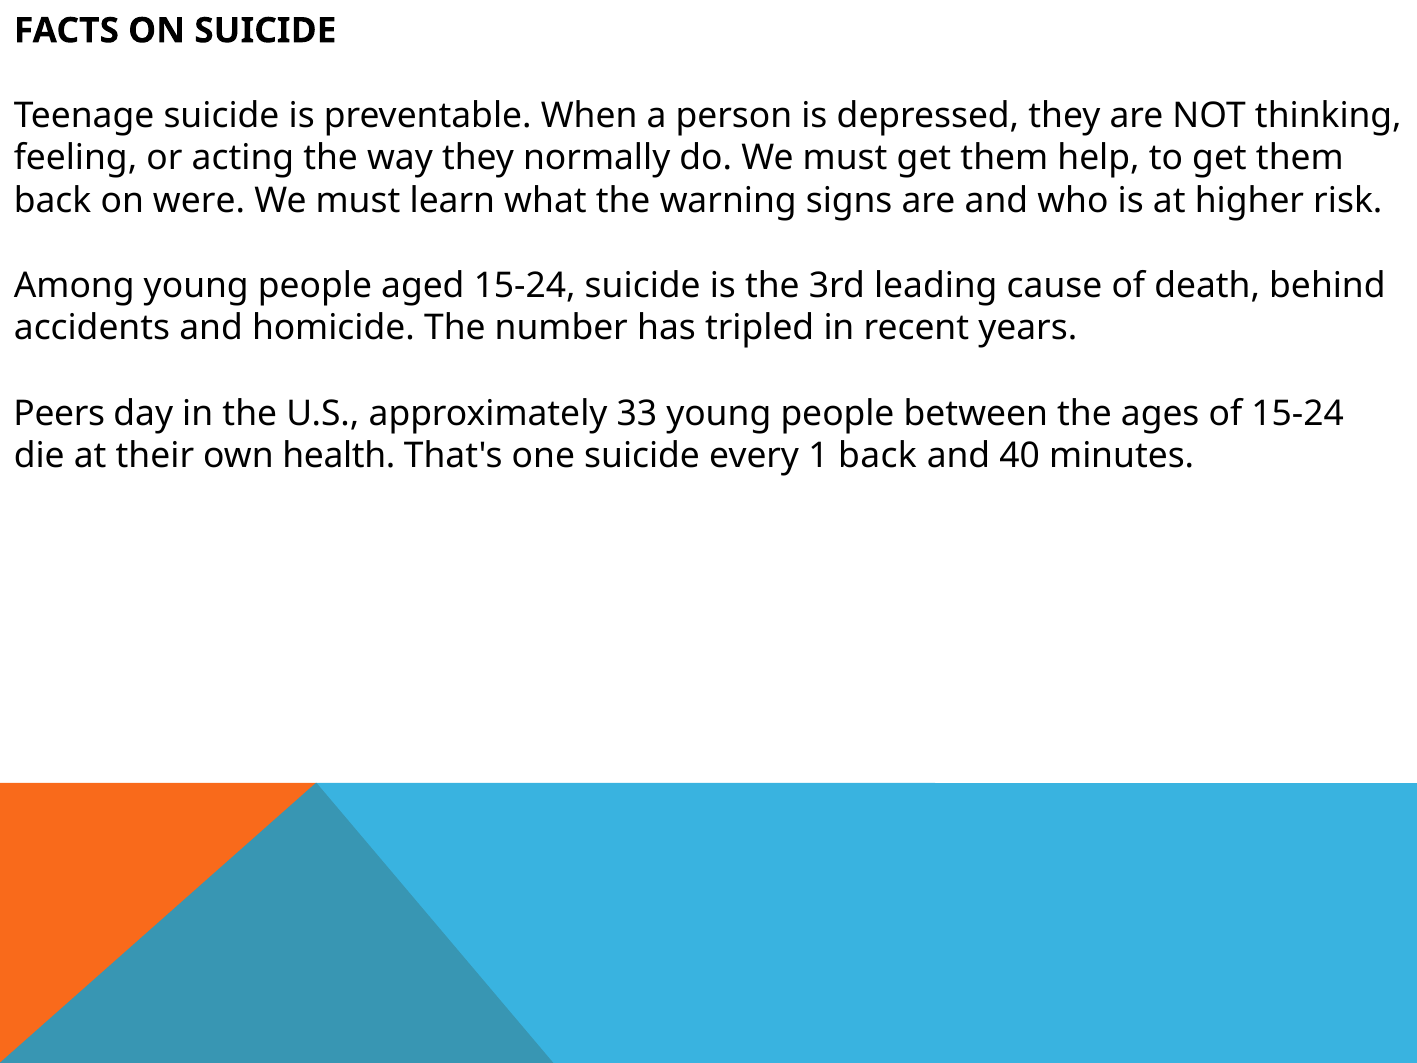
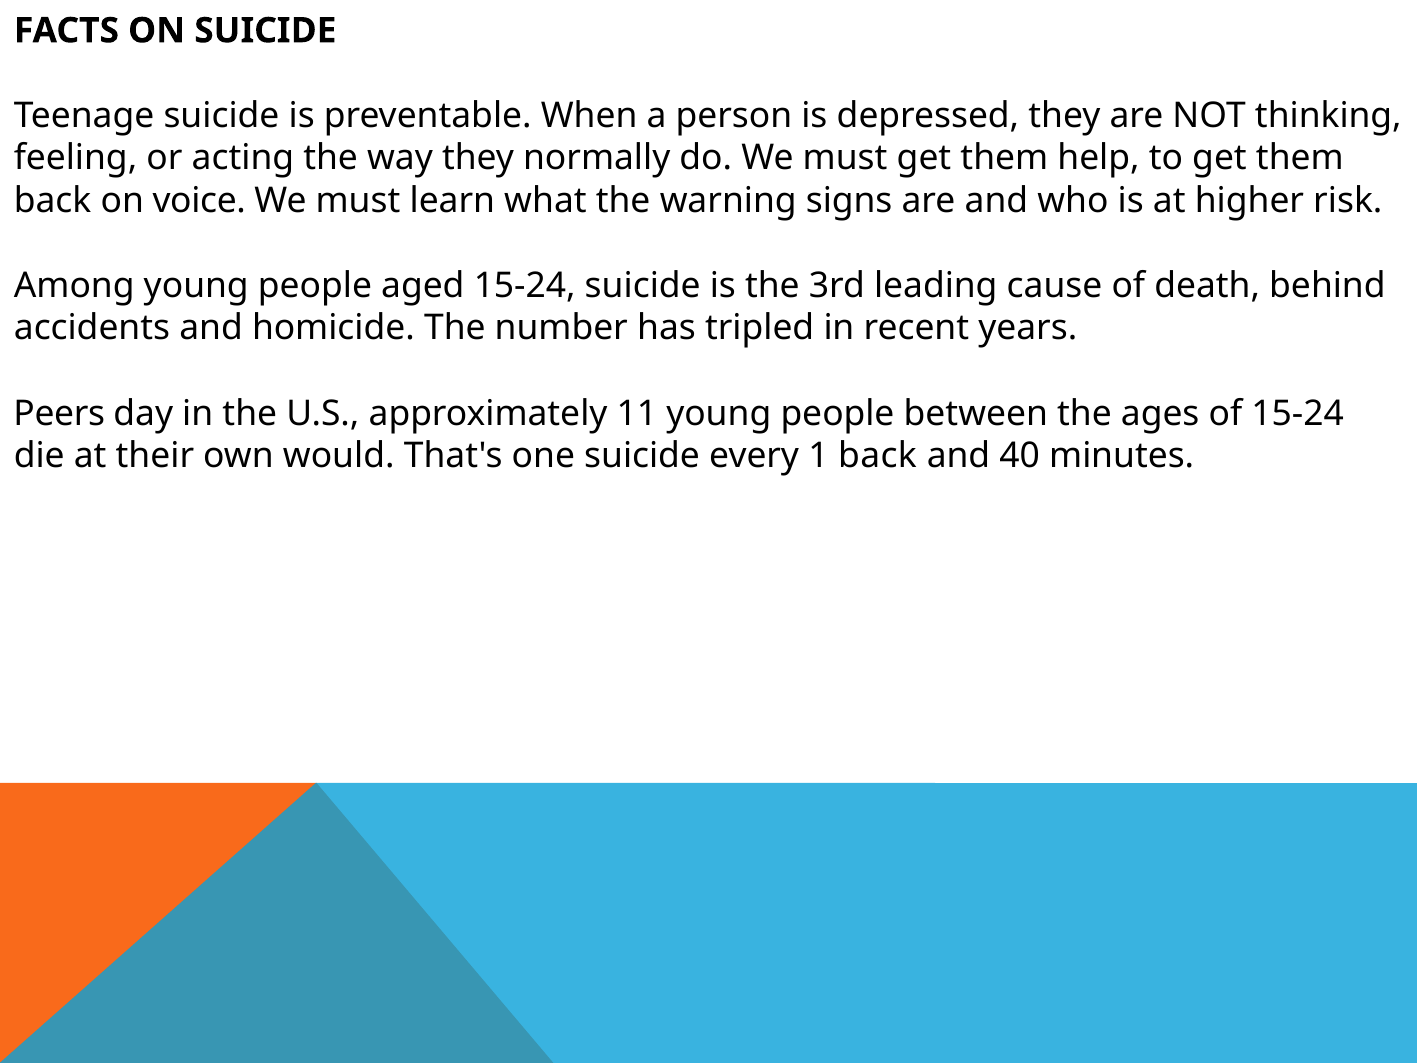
were: were -> voice (199, 201)
33: 33 -> 11 (637, 413)
health: health -> would (339, 456)
